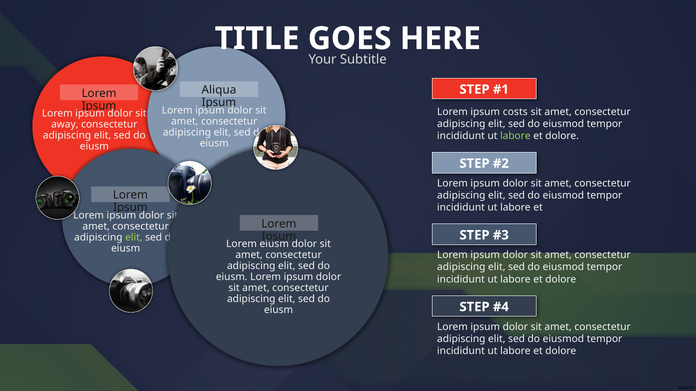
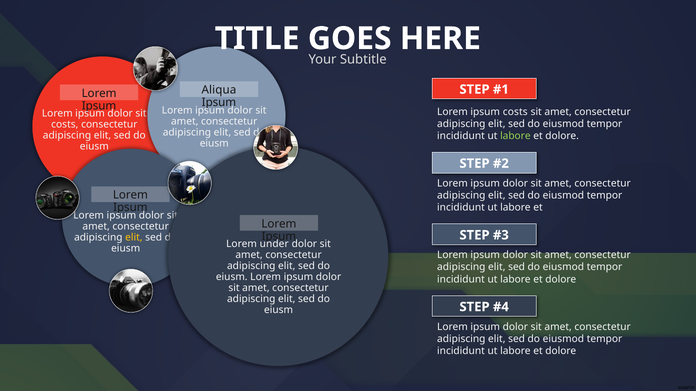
away: away -> costs (65, 125)
elit colour: light green -> yellow (134, 238)
Lorem eiusm: eiusm -> under (274, 244)
